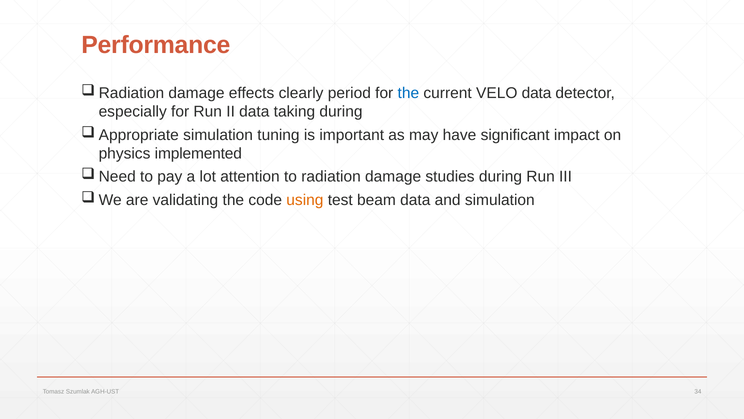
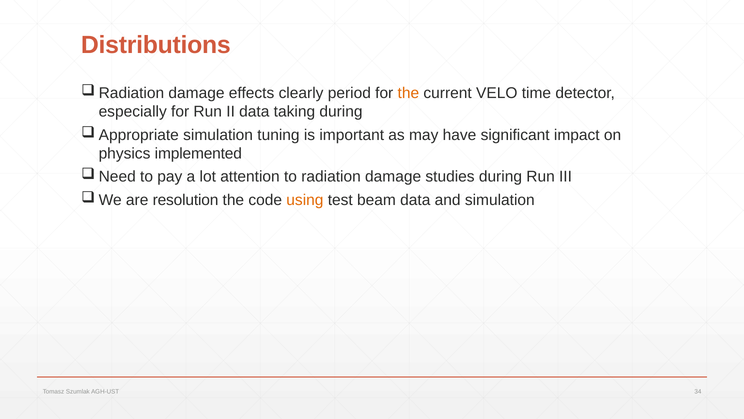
Performance: Performance -> Distributions (156, 45)
the colour: blue -> orange (408, 93)
VELO data: data -> time (536, 93)
validating: validating -> resolution (186, 200)
